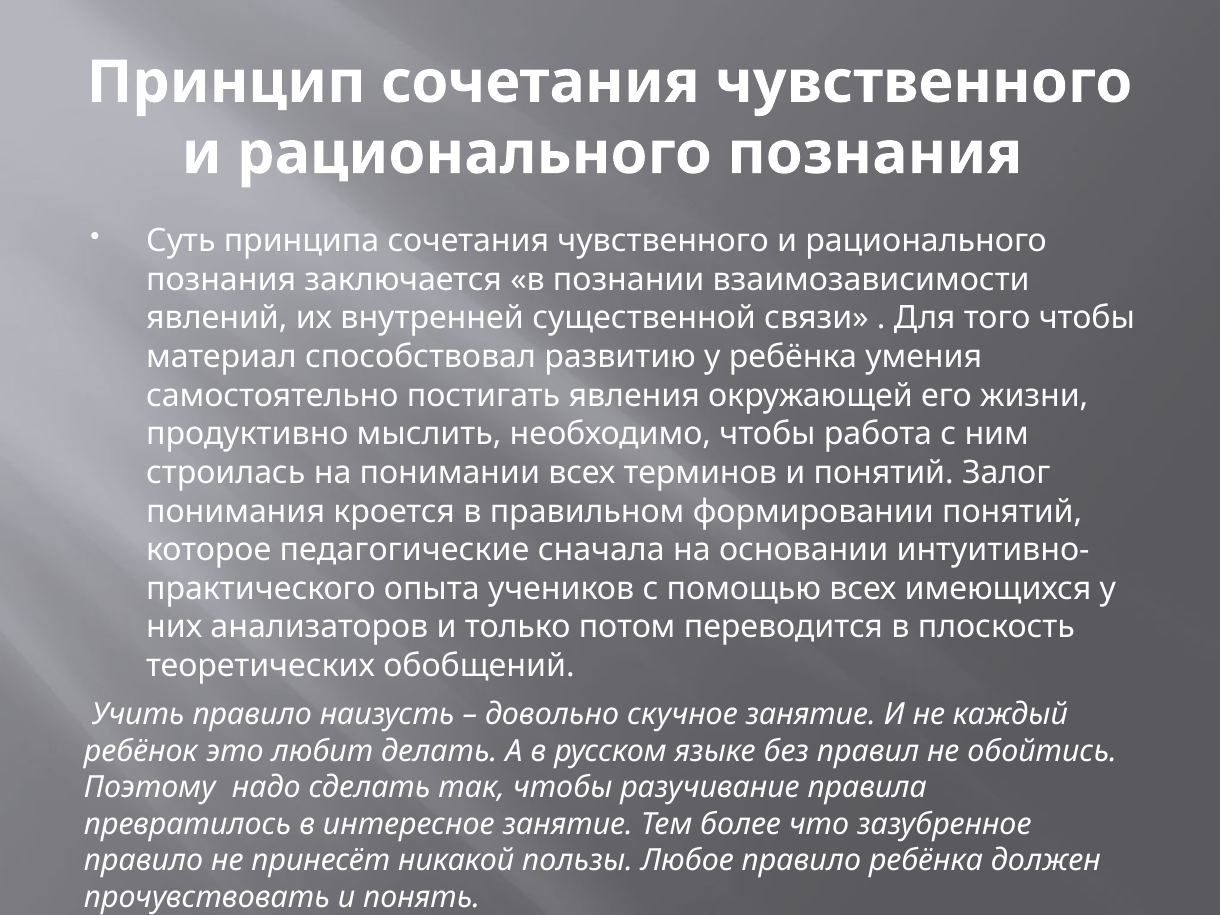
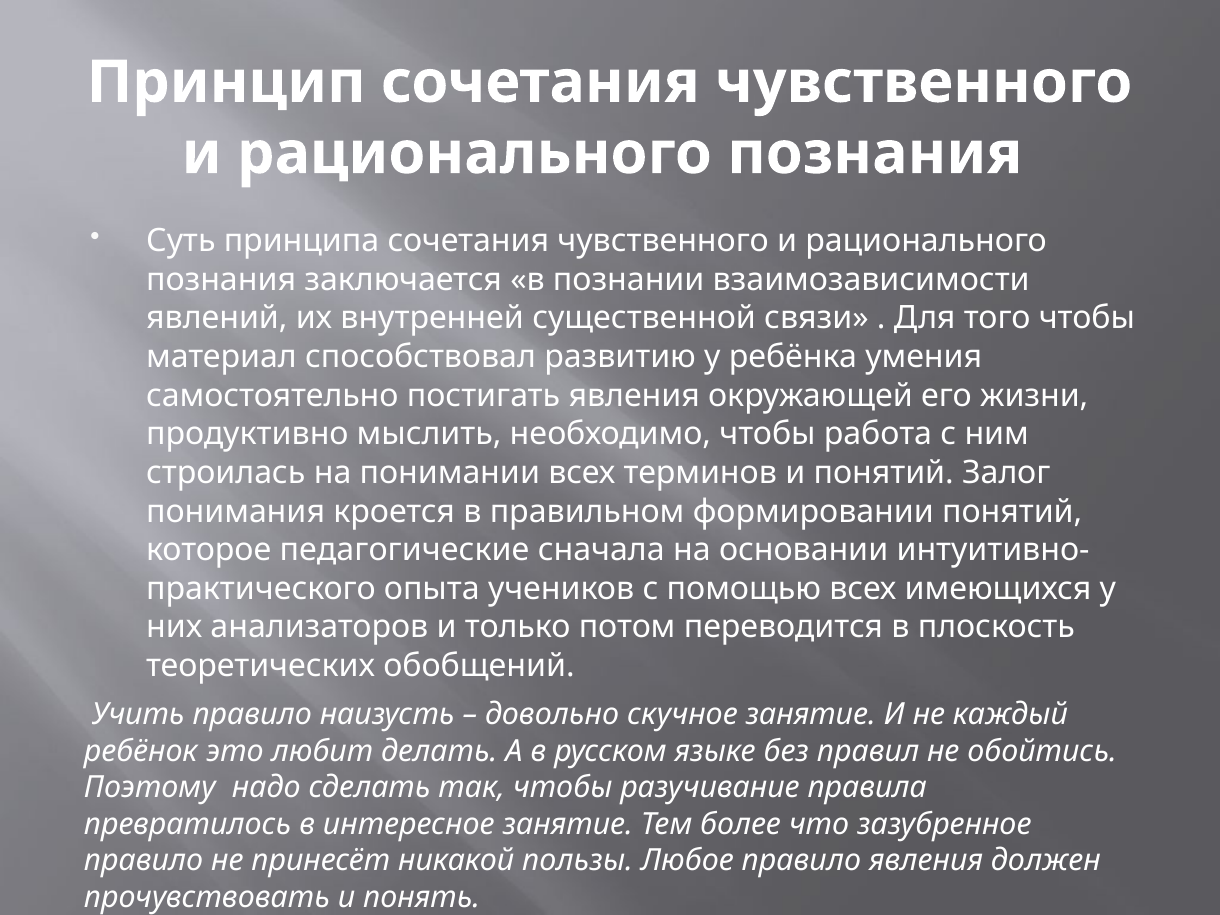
правило ребёнка: ребёнка -> явления (926, 861)
